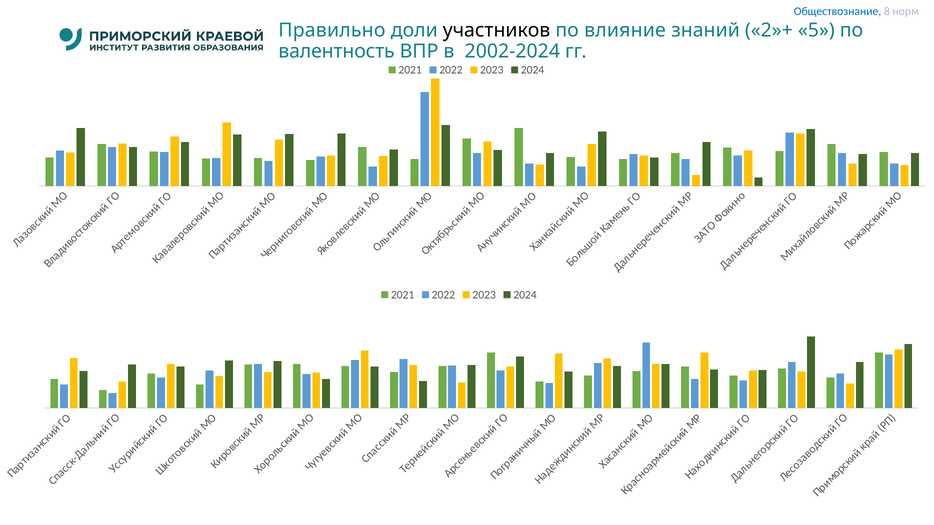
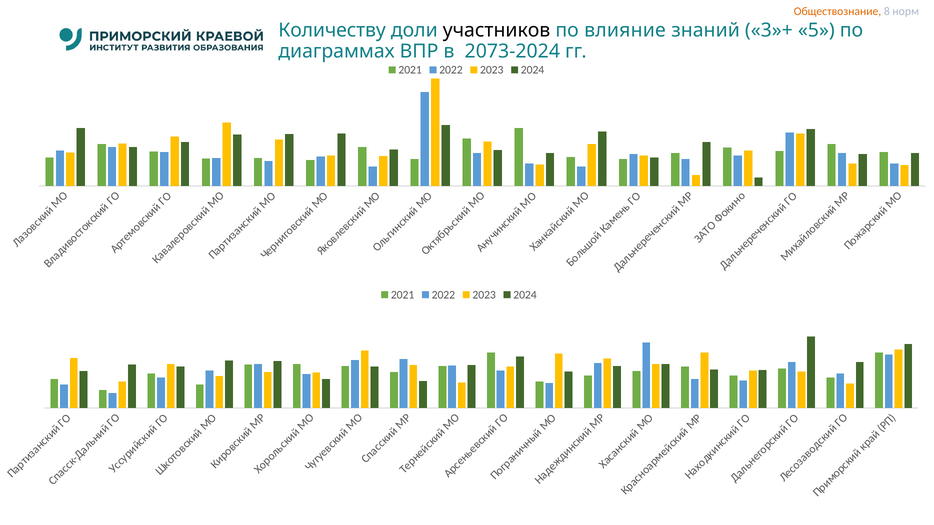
Обществознание colour: blue -> orange (838, 11)
Правильно: Правильно -> Количеству (332, 30)
2»+: 2»+ -> 3»+ (769, 30)
валентность: валентность -> диаграммах (336, 51)
2002-2024: 2002-2024 -> 2073-2024 (512, 51)
